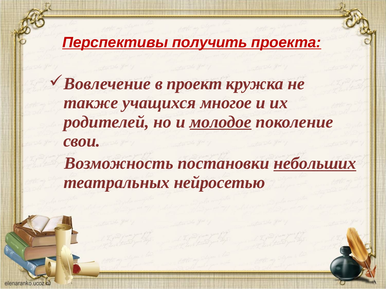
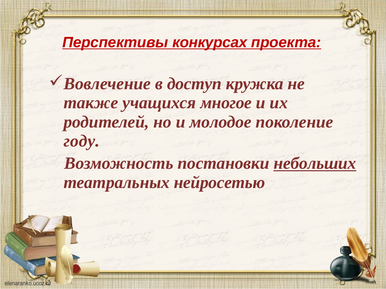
получить: получить -> конкурсах (210, 42)
проект: проект -> доступ (194, 84)
молодое underline: present -> none (221, 122)
свои: свои -> году (82, 141)
